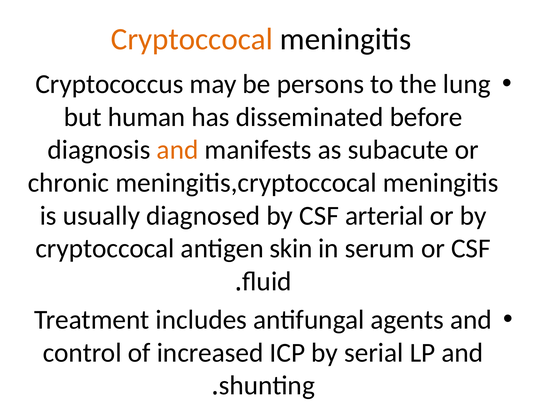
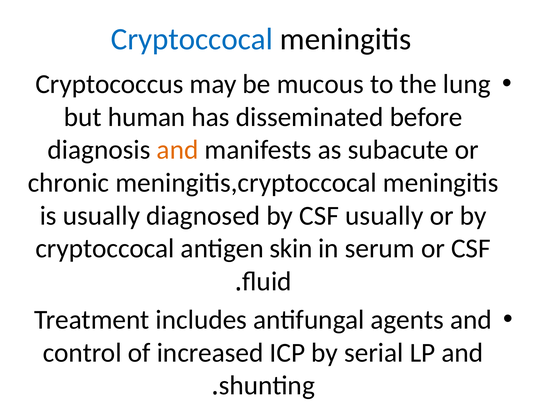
Cryptoccocal colour: orange -> blue (192, 39)
persons: persons -> mucous (320, 84)
CSF arterial: arterial -> usually (384, 215)
